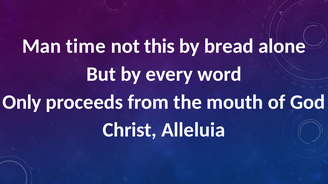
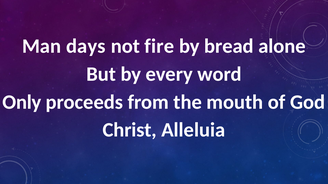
time: time -> days (86, 46)
this: this -> fire (159, 46)
